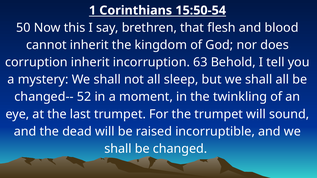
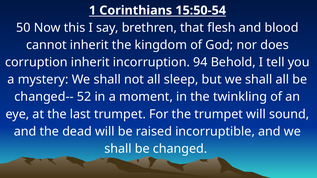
63: 63 -> 94 (200, 62)
